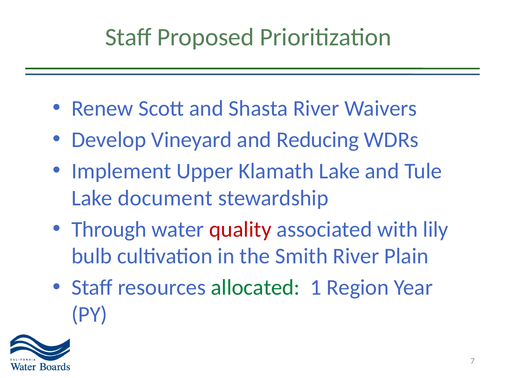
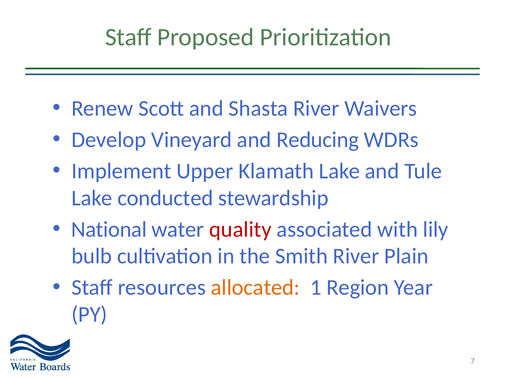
document: document -> conducted (165, 198)
Through: Through -> National (109, 230)
allocated colour: green -> orange (255, 288)
